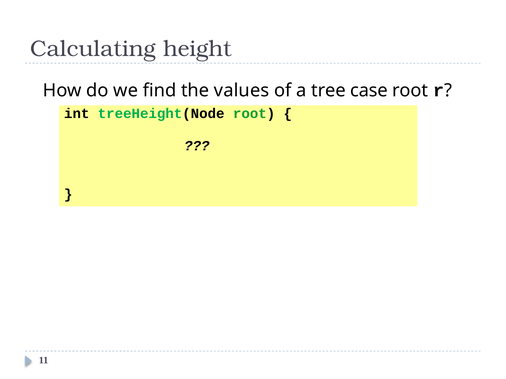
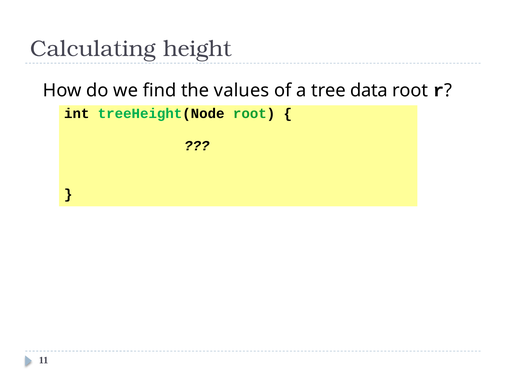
case: case -> data (369, 91)
